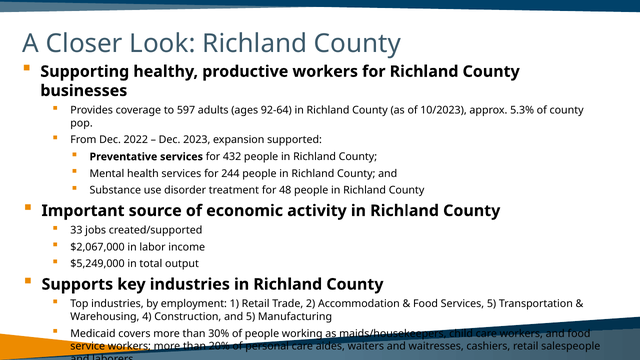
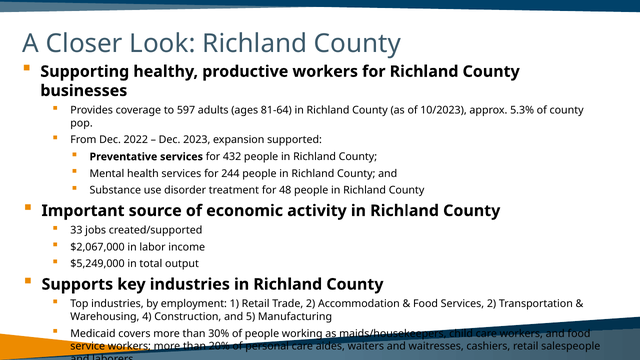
92-64: 92-64 -> 81-64 (276, 110)
Services 5: 5 -> 2 (492, 304)
